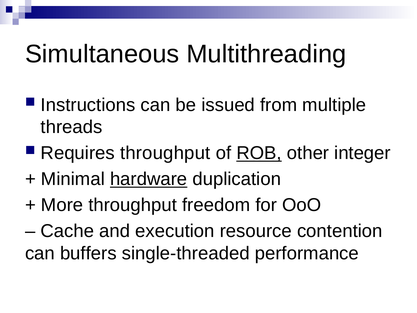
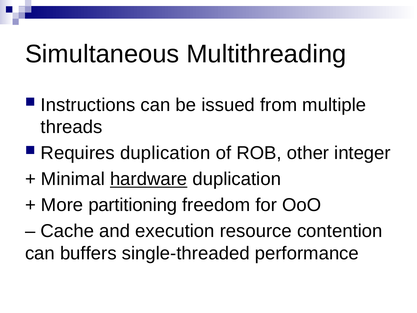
Requires throughput: throughput -> duplication (165, 153)
ROB underline: present -> none (259, 153)
More throughput: throughput -> partitioning (133, 205)
